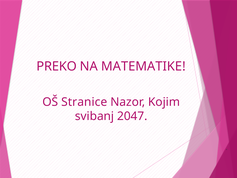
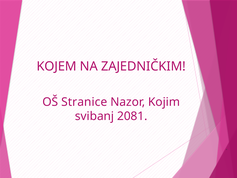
PREKO: PREKO -> KOJEM (57, 66)
MATEMATIKE: MATEMATIKE -> ZAJEDNIČKIM (143, 66)
2047: 2047 -> 2081 (132, 116)
